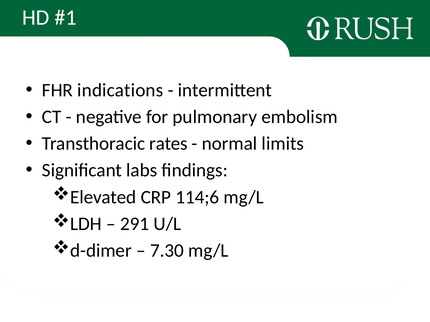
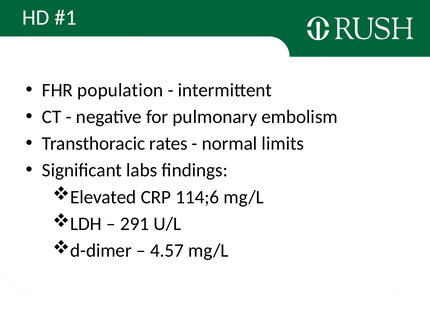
indications: indications -> population (120, 90)
7.30: 7.30 -> 4.57 (167, 251)
